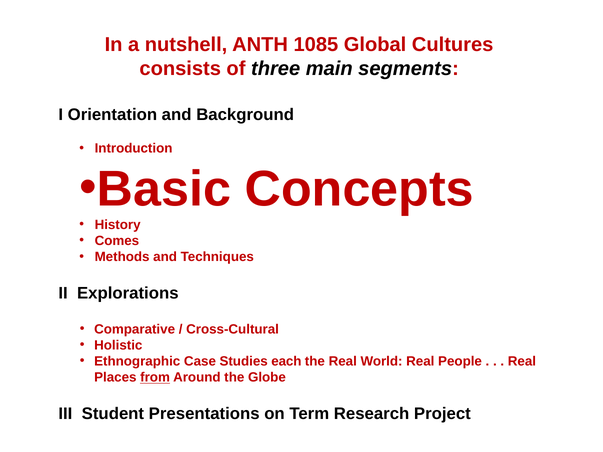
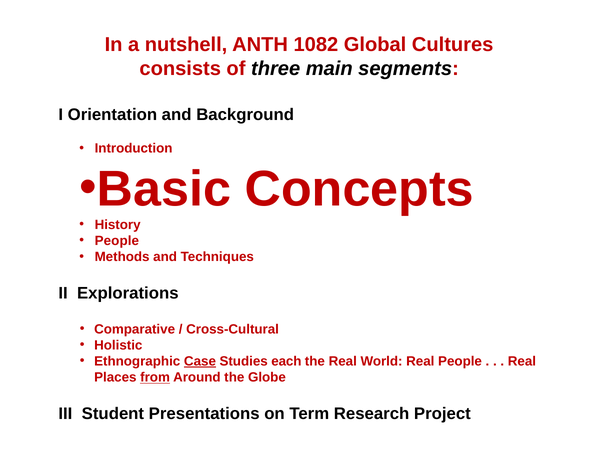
1085: 1085 -> 1082 (316, 44)
Comes: Comes -> People (117, 241)
Case underline: none -> present (200, 362)
